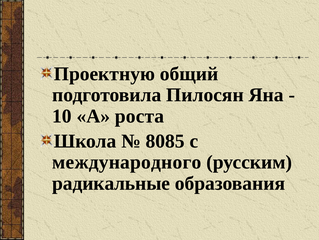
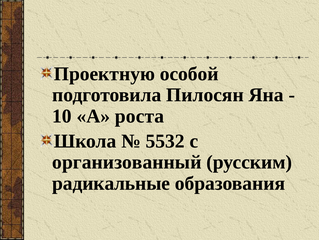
общий: общий -> особой (189, 74)
8085: 8085 -> 5532 (165, 141)
международного: международного -> организованный (127, 162)
